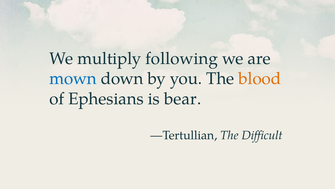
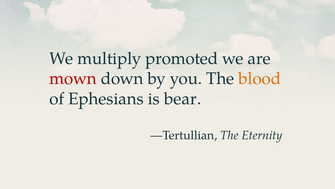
following: following -> promoted (182, 58)
mown colour: blue -> red (73, 78)
Difficult: Difficult -> Eternity (262, 135)
